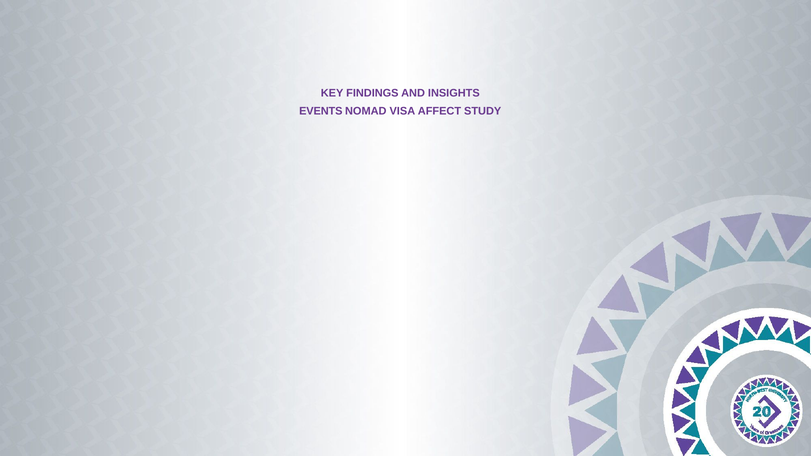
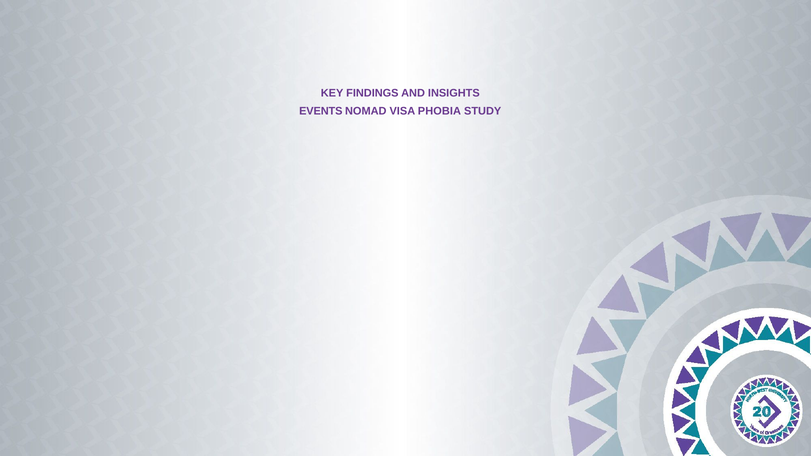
AFFECT: AFFECT -> PHOBIA (439, 111)
